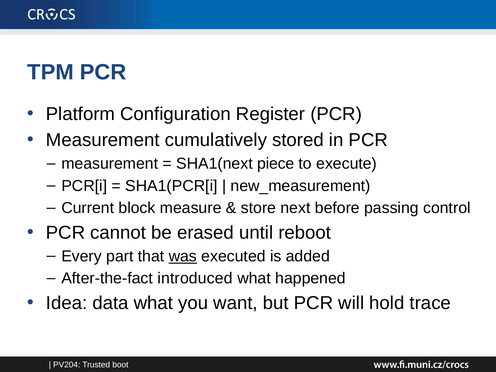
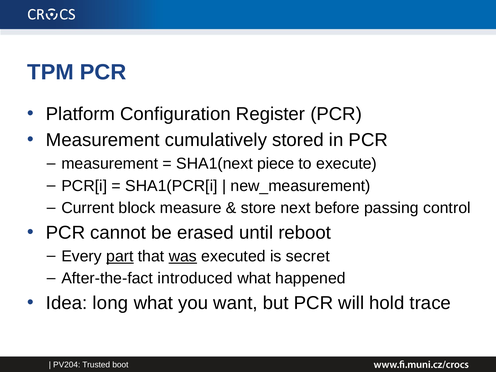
part underline: none -> present (120, 256)
added: added -> secret (308, 256)
data: data -> long (110, 303)
